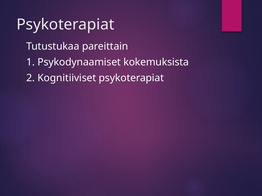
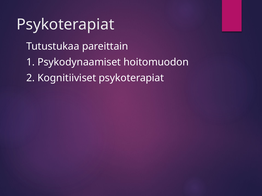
kokemuksista: kokemuksista -> hoitomuodon (156, 62)
